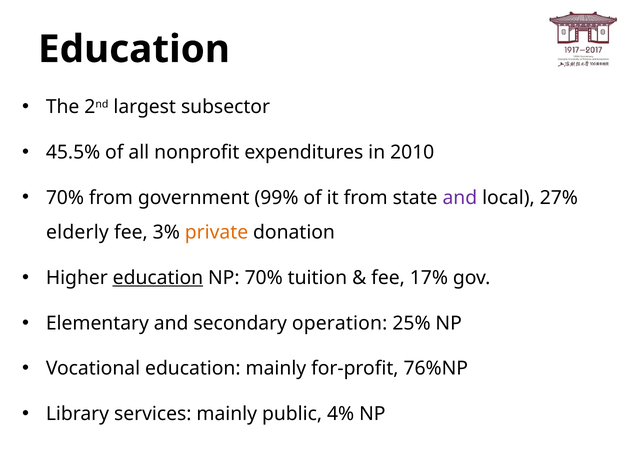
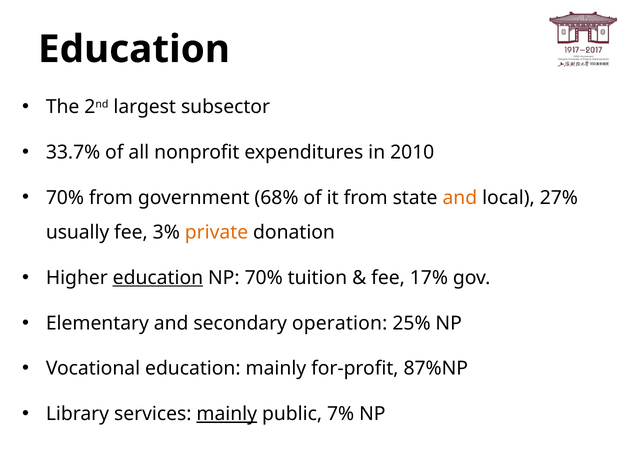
45.5%: 45.5% -> 33.7% (73, 152)
99%: 99% -> 68% (276, 198)
and colour: purple -> orange (460, 198)
elderly: elderly -> usually (78, 232)
76%NP: 76%NP -> 87%NP (436, 368)
mainly underline: none -> present (227, 414)
4%: 4% -> 7% (341, 414)
